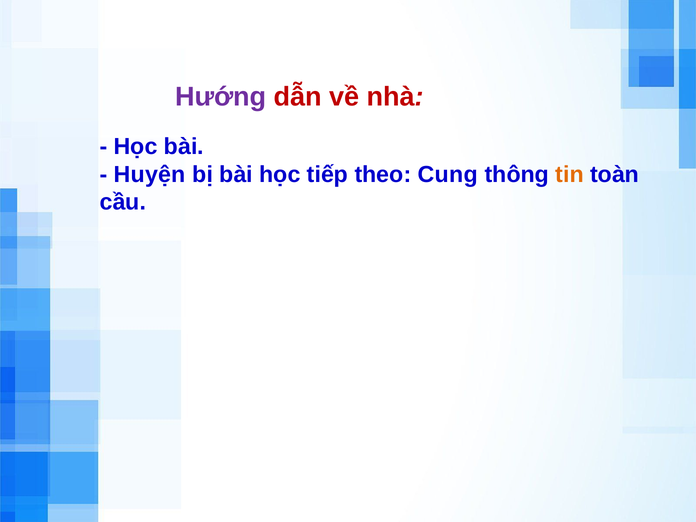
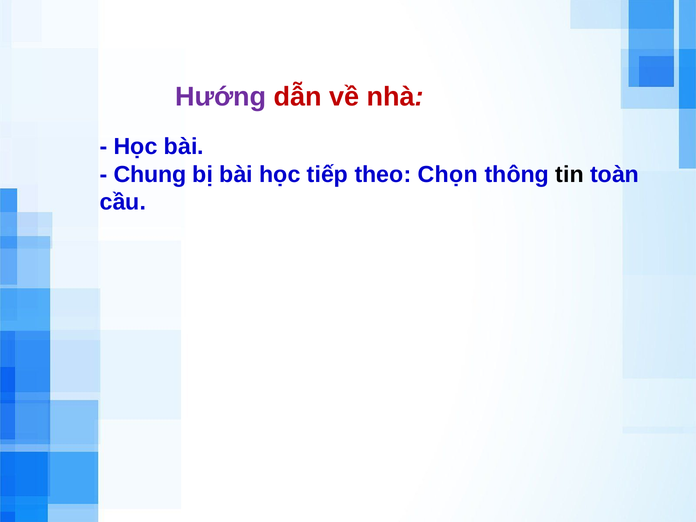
Huyện: Huyện -> Chung (150, 174)
Cung: Cung -> Chọn (448, 174)
tin colour: orange -> black (570, 174)
